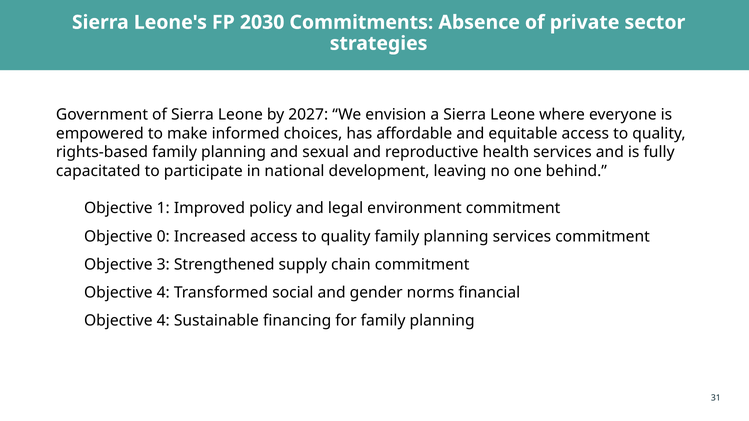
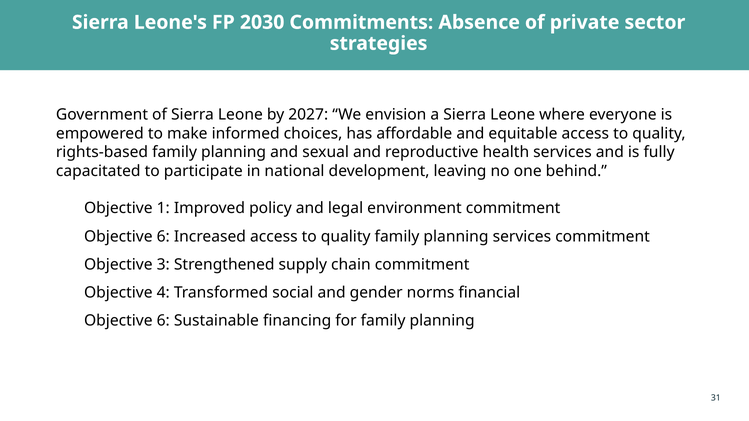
0: 0 -> 6 (163, 237)
4: 4 -> 6 (163, 321)
